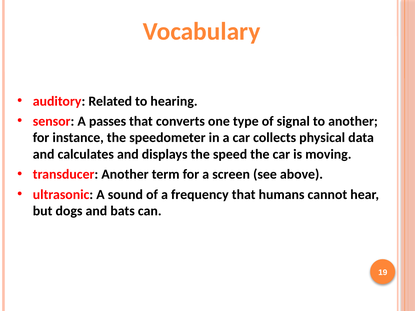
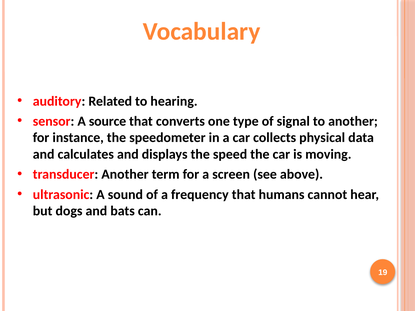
passes: passes -> source (108, 121)
